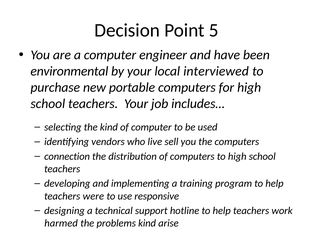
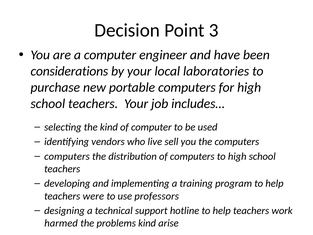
5: 5 -> 3 (214, 30)
environmental: environmental -> considerations (69, 71)
interviewed: interviewed -> laboratories (216, 71)
connection: connection -> computers (67, 156)
responsive: responsive -> professors (157, 196)
